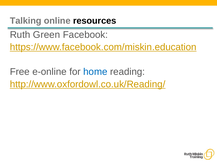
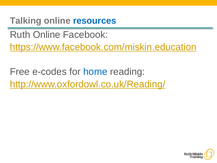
resources colour: black -> blue (95, 21)
Ruth Green: Green -> Online (47, 35)
e-online: e-online -> e-codes (50, 72)
